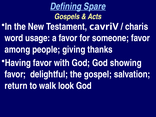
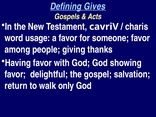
Spare: Spare -> Gives (95, 6)
look: look -> only (66, 86)
